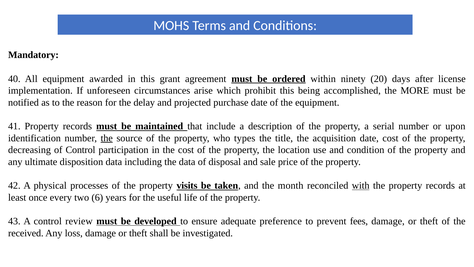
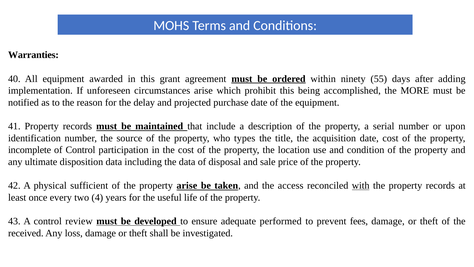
Mandatory: Mandatory -> Warranties (33, 55)
20: 20 -> 55 (379, 79)
license: license -> adding (452, 79)
the underline: present -> none (107, 138)
decreasing: decreasing -> incomplete (30, 150)
processes: processes -> sufficient (89, 185)
property visits: visits -> arise (187, 185)
month: month -> access (291, 185)
6: 6 -> 4 (97, 197)
preference: preference -> performed (281, 221)
